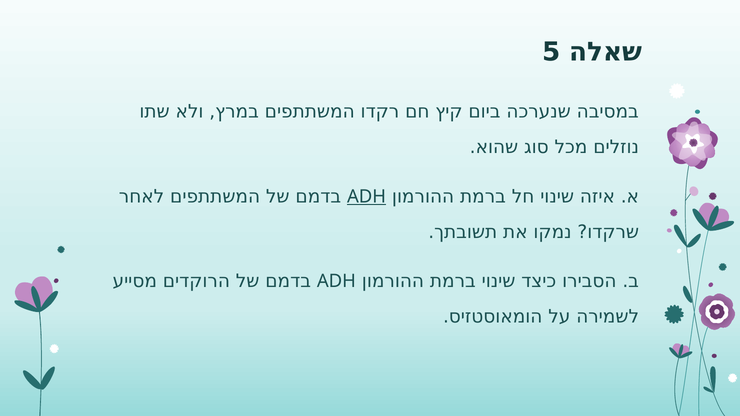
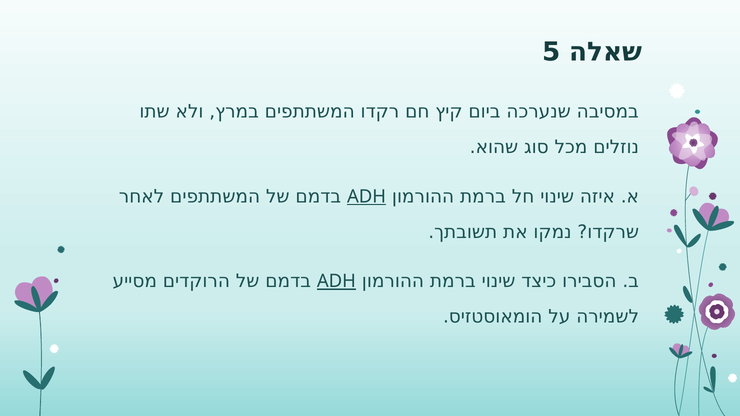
ADH underline: none -> present (336, 282)
